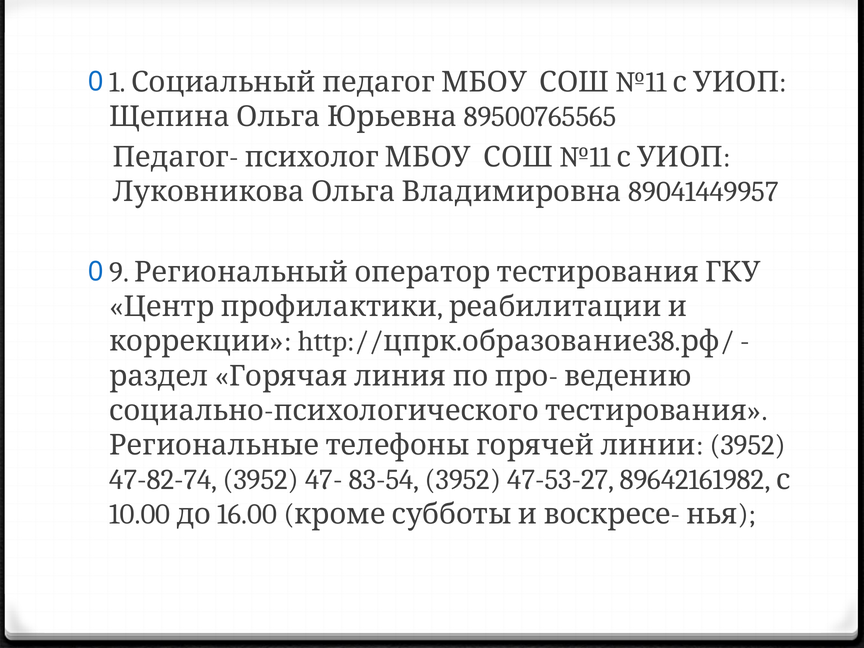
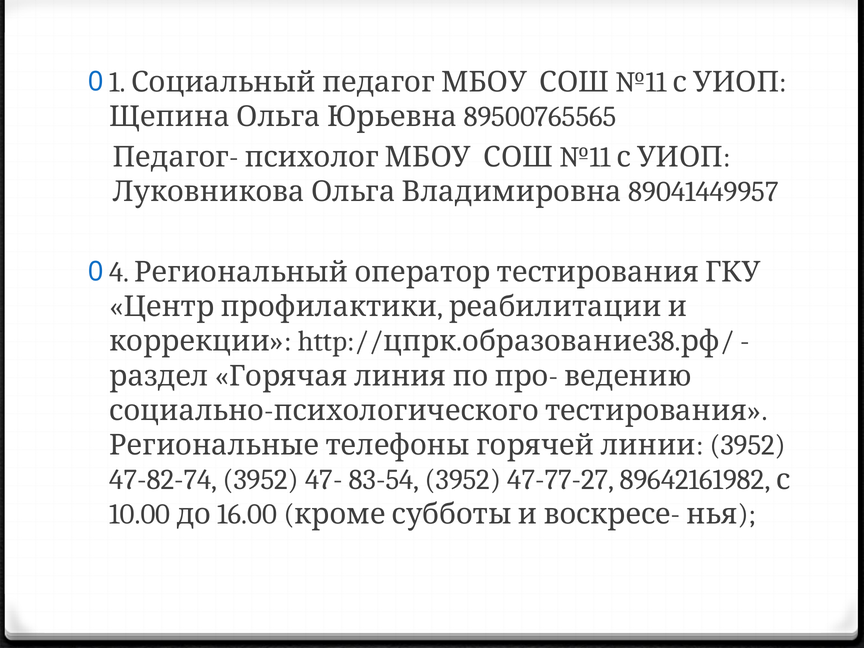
9: 9 -> 4 (119, 272)
47-53-27: 47-53-27 -> 47-77-27 (561, 480)
